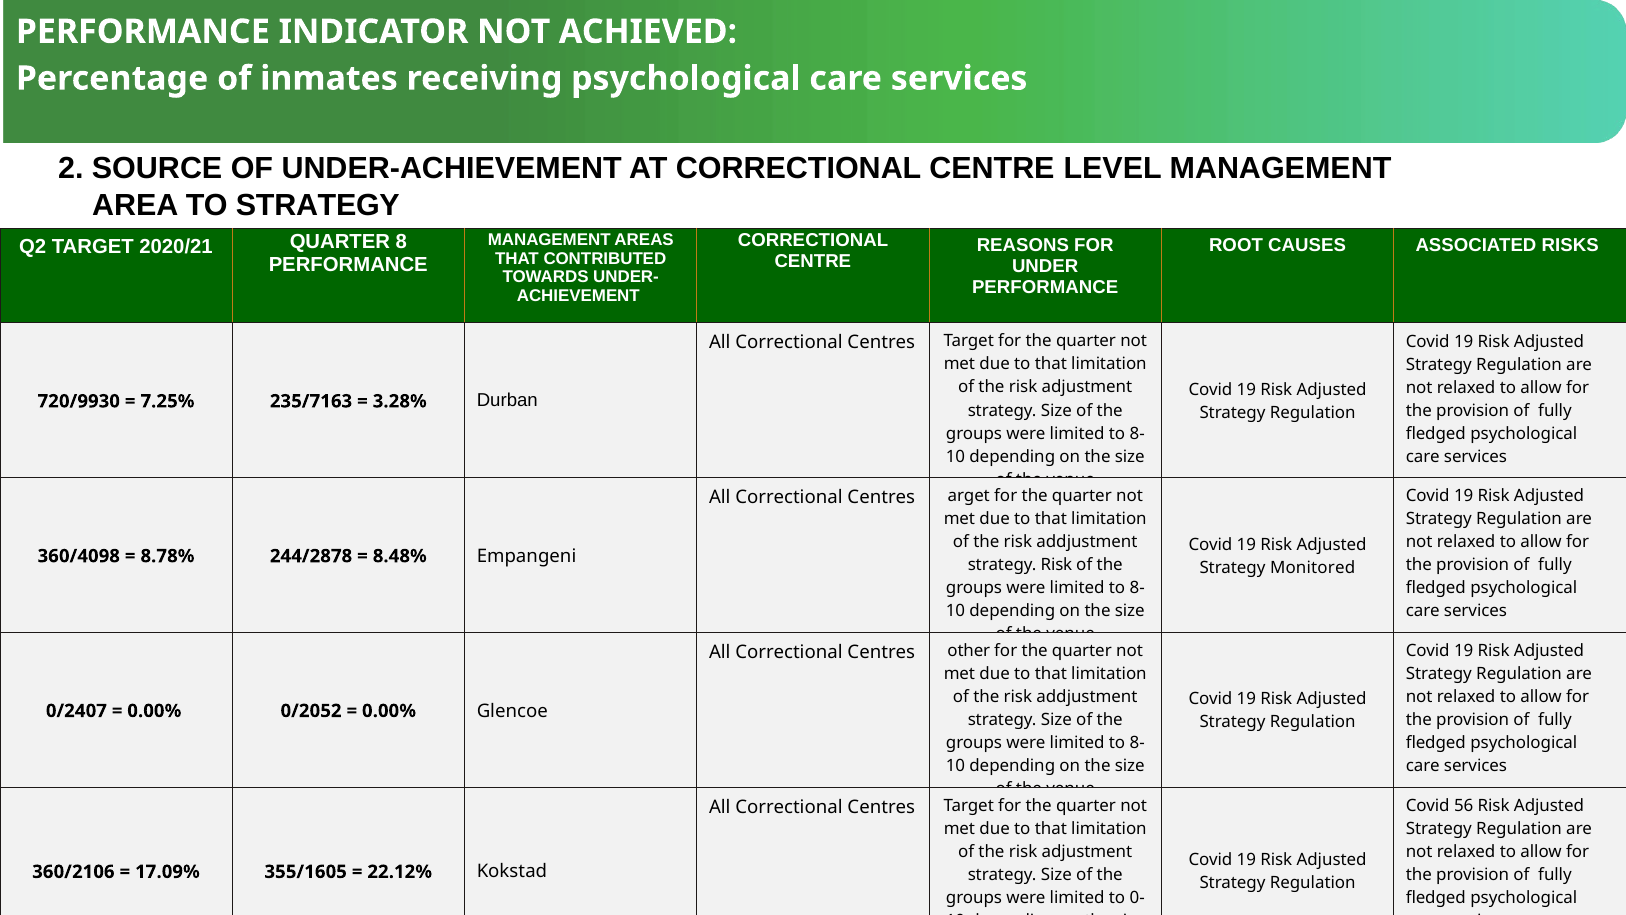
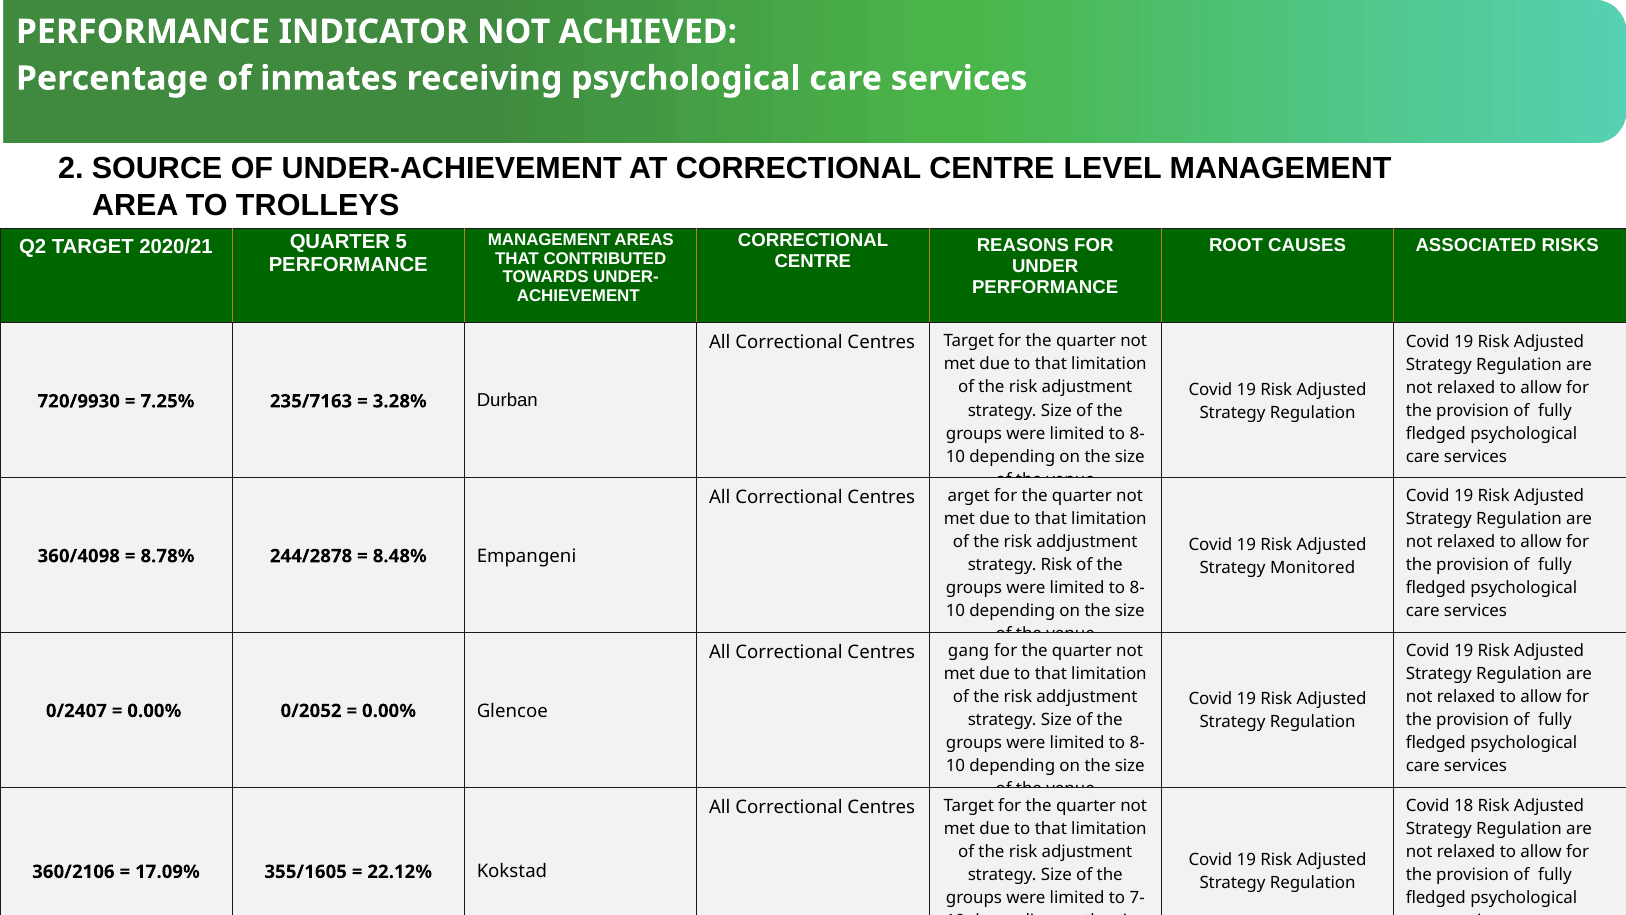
TO STRATEGY: STRATEGY -> TROLLEYS (318, 205)
8: 8 -> 5 (401, 242)
other: other -> gang (969, 651)
56: 56 -> 18 (1464, 806)
0-: 0- -> 7- (1137, 898)
